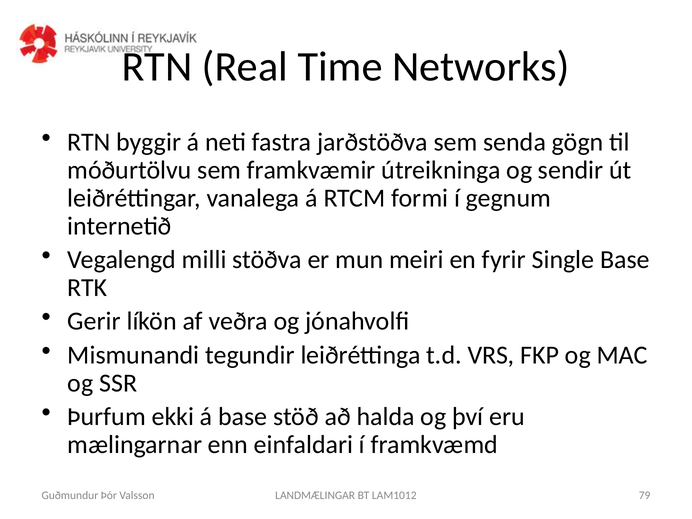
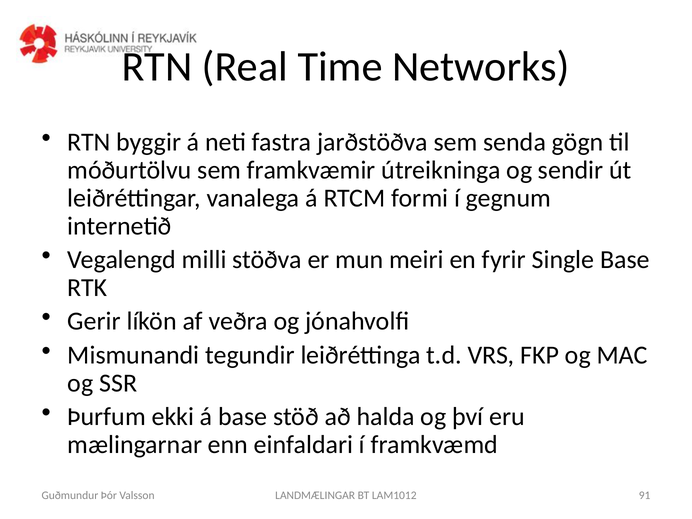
79: 79 -> 91 (645, 496)
